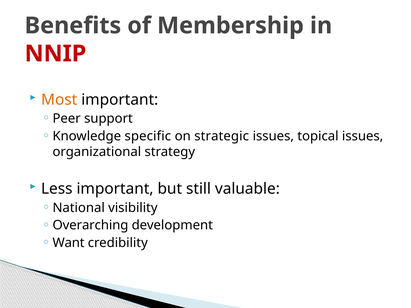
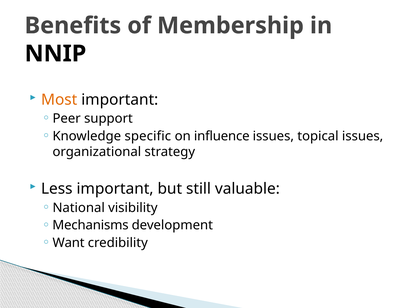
NNIP colour: red -> black (55, 54)
strategic: strategic -> influence (222, 136)
Overarching: Overarching -> Mechanisms (90, 225)
